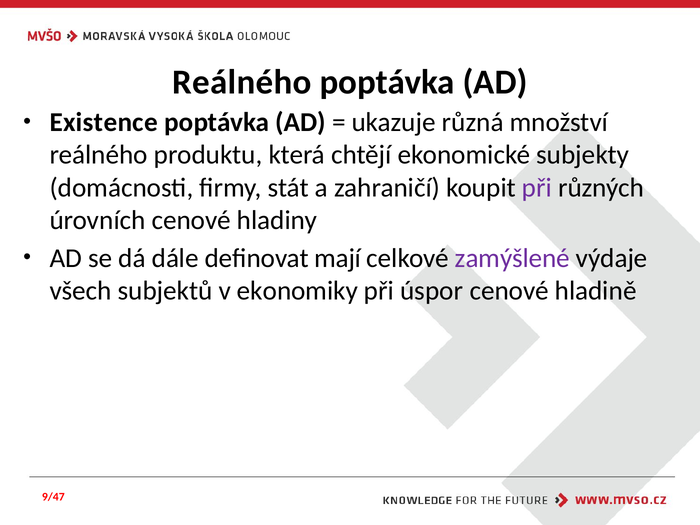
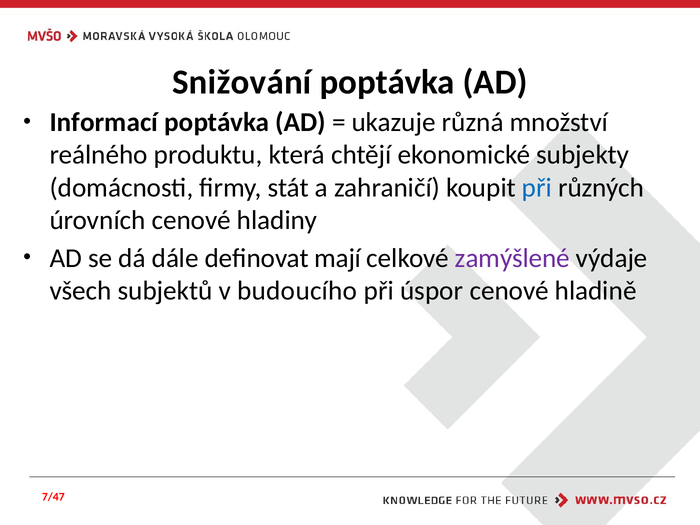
Reálného: Reálného -> Snižování (242, 82)
Existence: Existence -> Informací (104, 122)
při colour: purple -> blue (537, 188)
ekonomiky: ekonomiky -> budoucího (297, 291)
9/47: 9/47 -> 7/47 (53, 497)
